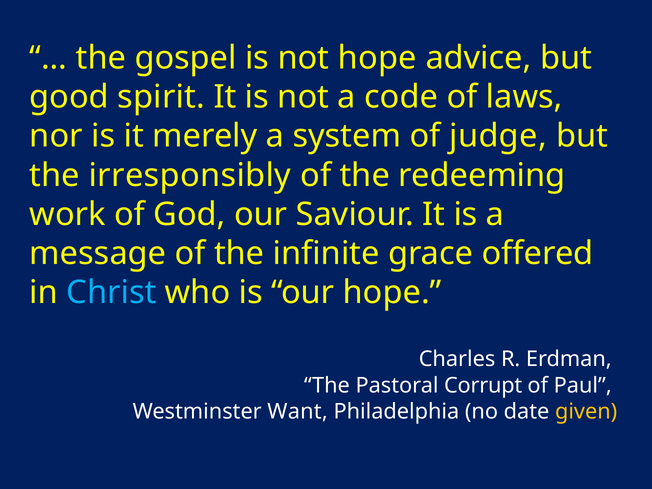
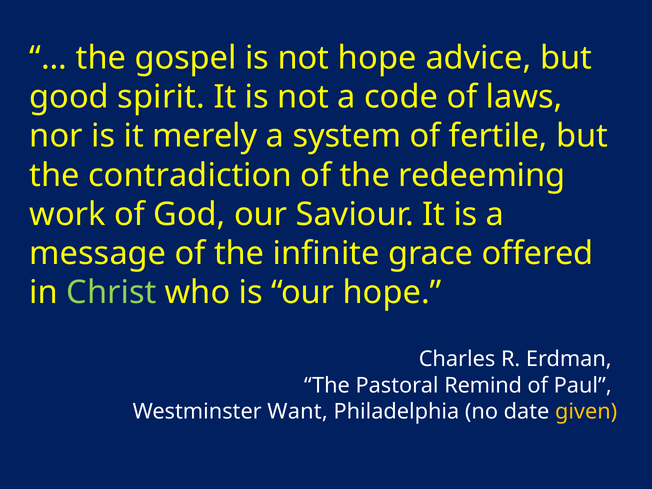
judge: judge -> fertile (498, 136)
irresponsibly: irresponsibly -> contradiction (190, 175)
Christ colour: light blue -> light green (111, 293)
Corrupt: Corrupt -> Remind (483, 385)
